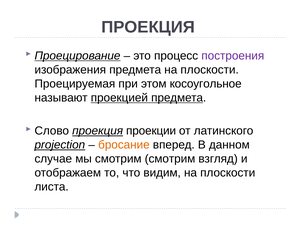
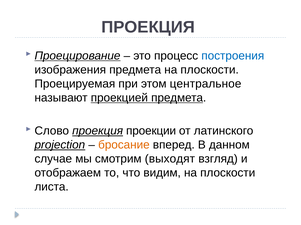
построения colour: purple -> blue (233, 56)
косоугольное: косоугольное -> центральное (206, 84)
смотрим смотрим: смотрим -> выходят (170, 159)
